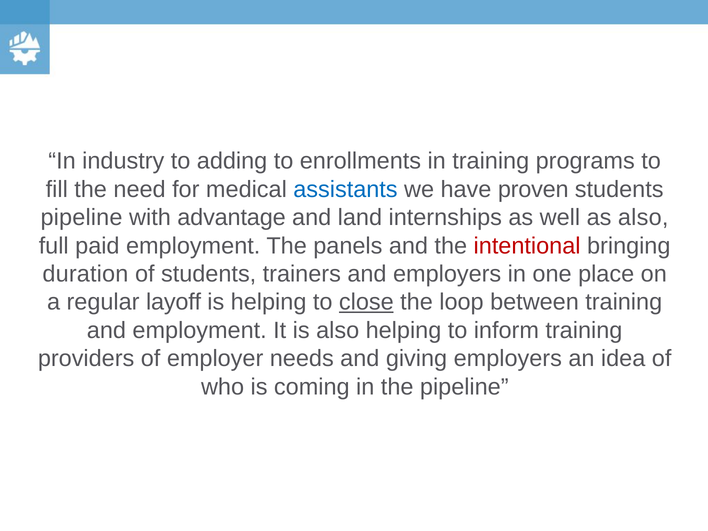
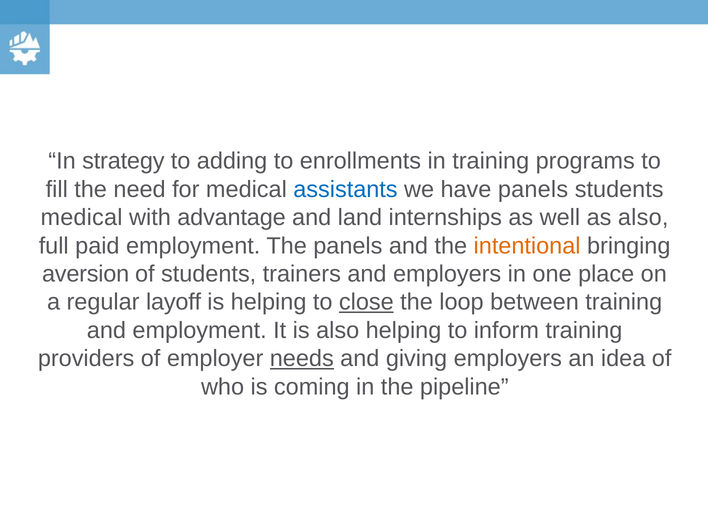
industry: industry -> strategy (123, 161)
have proven: proven -> panels (533, 189)
pipeline: pipeline -> medical (82, 218)
intentional colour: red -> orange (527, 246)
duration: duration -> aversion (86, 274)
needs underline: none -> present (302, 359)
